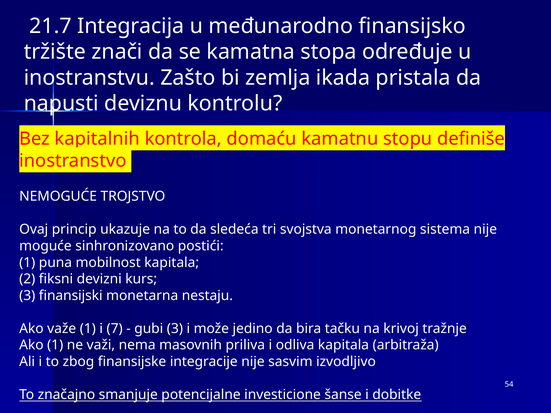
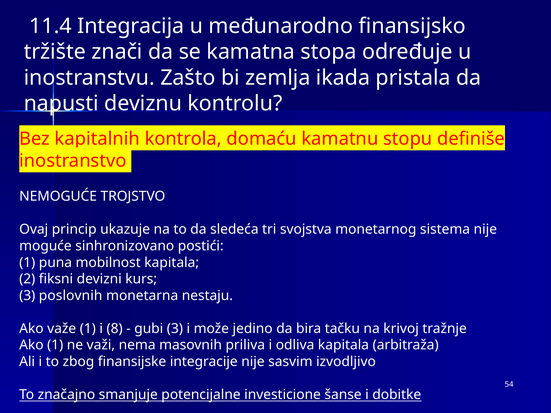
21.7: 21.7 -> 11.4 (50, 26)
finansijski: finansijski -> poslovnih (71, 296)
7: 7 -> 8 (115, 329)
